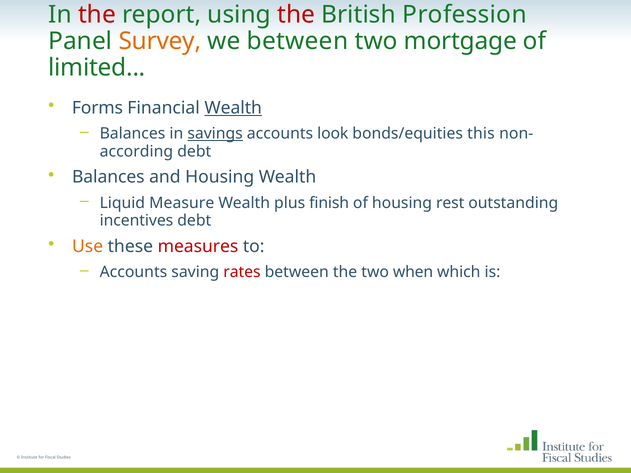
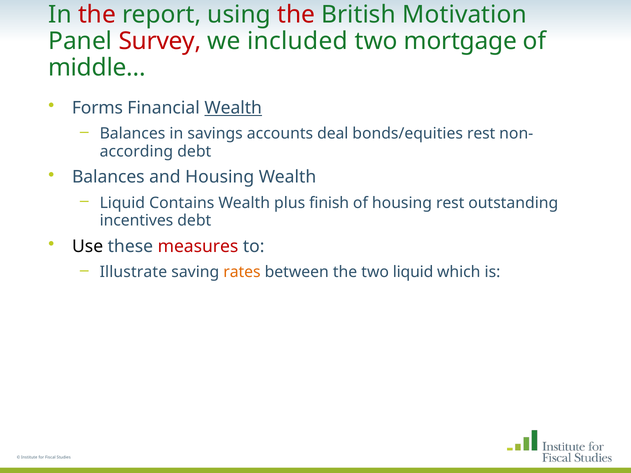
Profession: Profession -> Motivation (465, 15)
Survey colour: orange -> red (160, 41)
we between: between -> included (298, 41)
limited: limited -> middle (97, 68)
savings underline: present -> none (215, 134)
look: look -> deal (333, 134)
bonds/equities this: this -> rest (481, 134)
Measure: Measure -> Contains (182, 203)
Use colour: orange -> black (88, 247)
Accounts: Accounts -> Illustrate (133, 272)
rates colour: red -> orange (242, 272)
two when: when -> liquid (413, 272)
